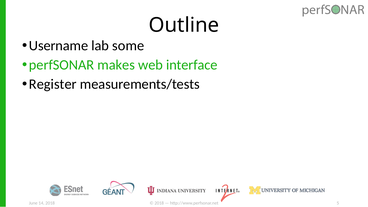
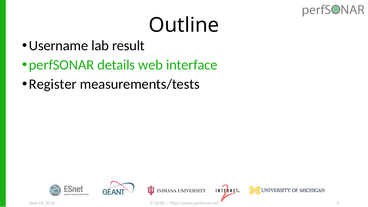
some: some -> result (128, 46)
makes: makes -> details (116, 65)
